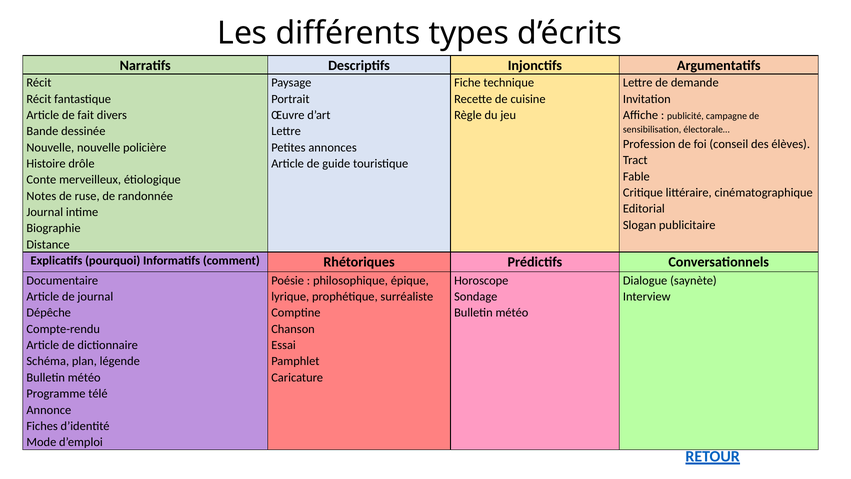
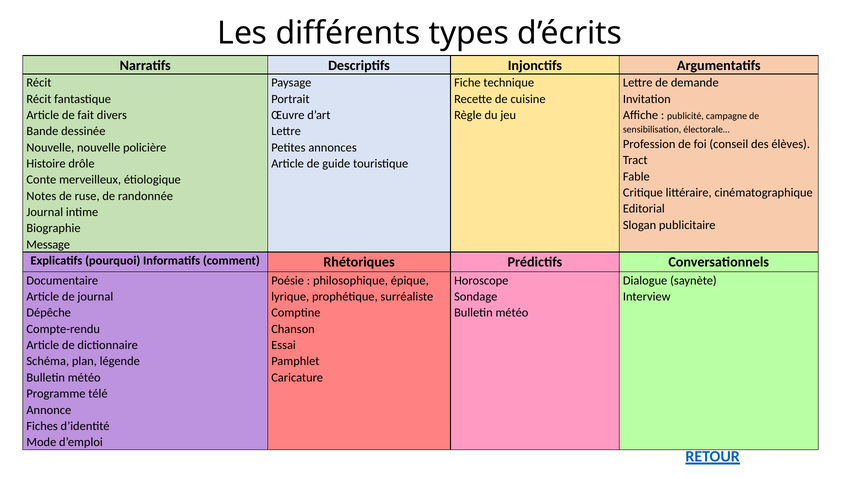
Distance: Distance -> Message (48, 244)
